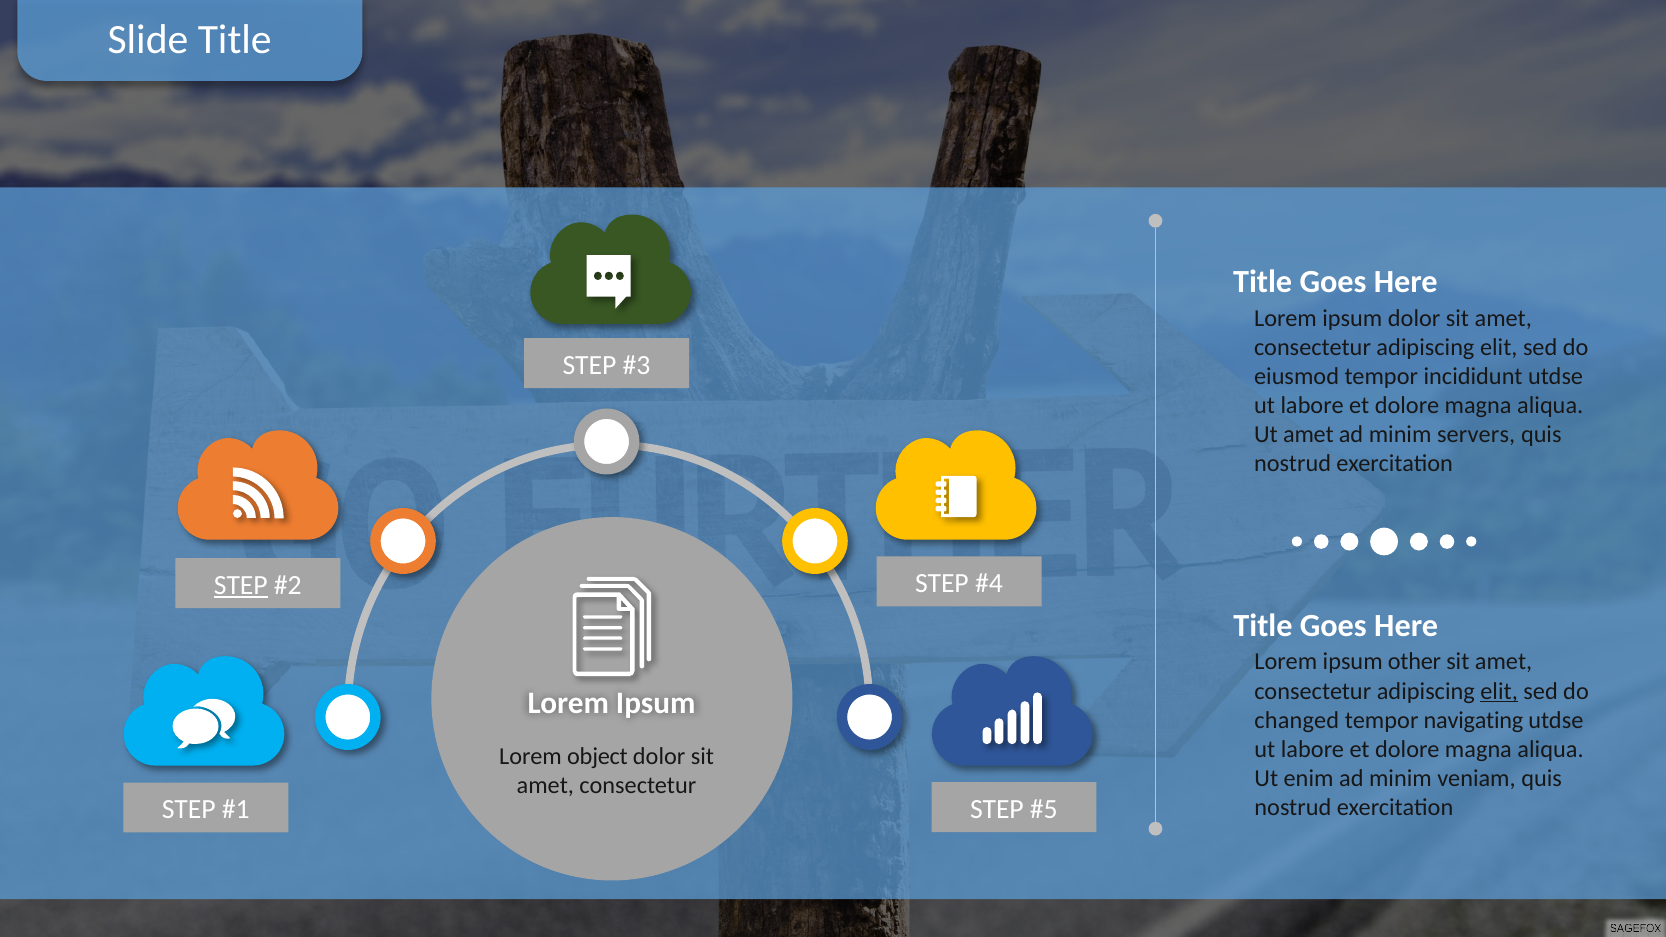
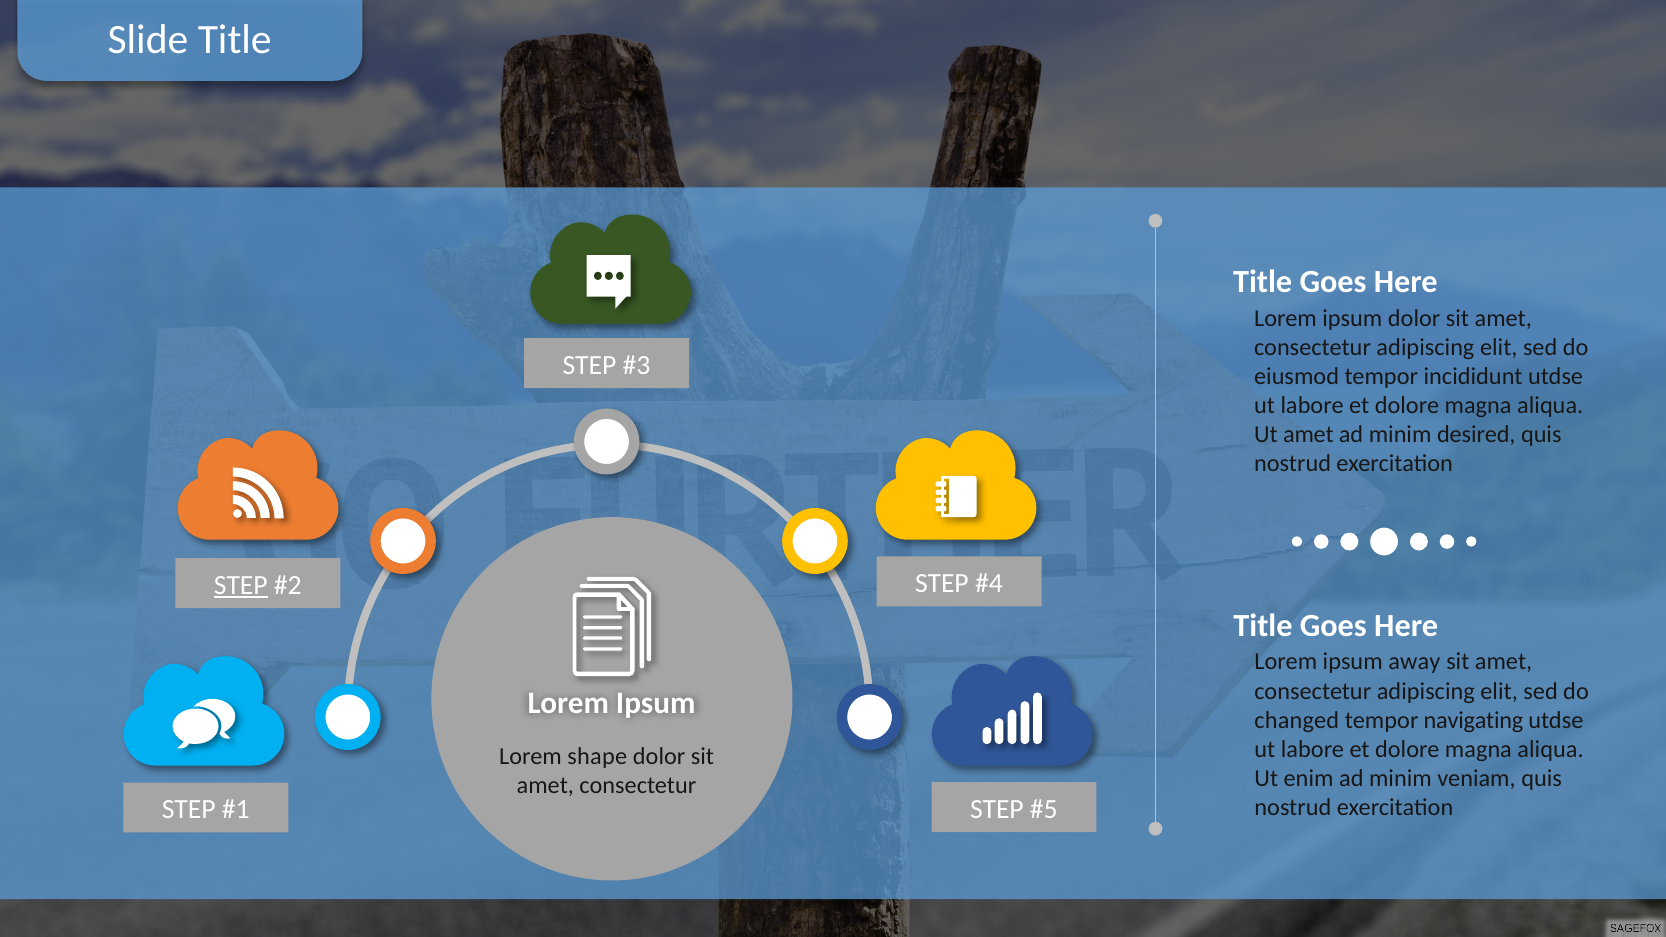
servers: servers -> desired (1476, 435)
other: other -> away (1414, 662)
elit underline: present -> none (1499, 691)
object: object -> shape (597, 757)
